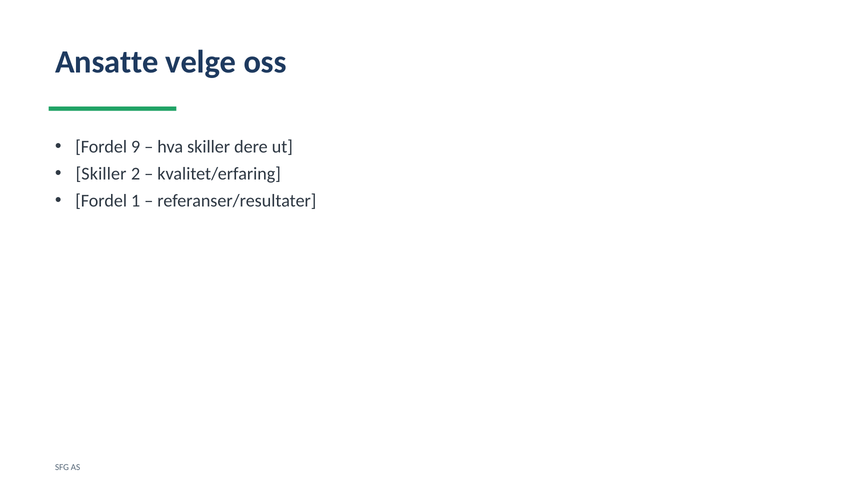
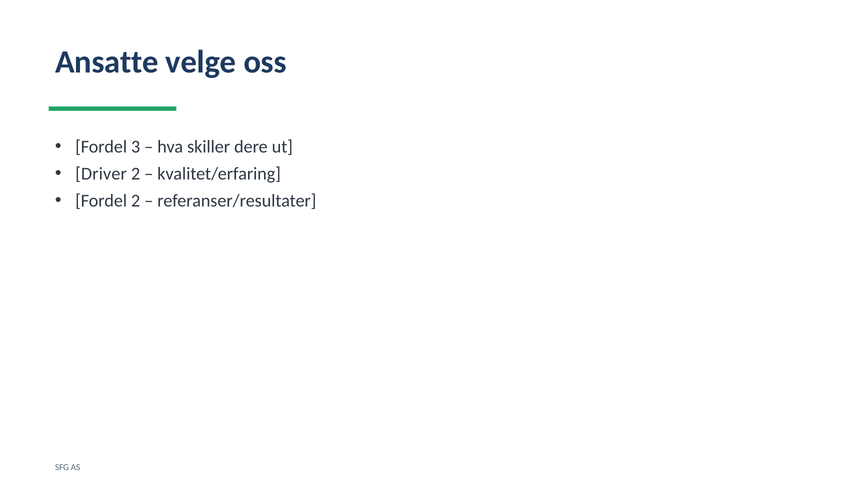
9: 9 -> 3 (136, 147)
Skiller: Skiller -> Driver (101, 174)
Fordel 1: 1 -> 2 (136, 201)
